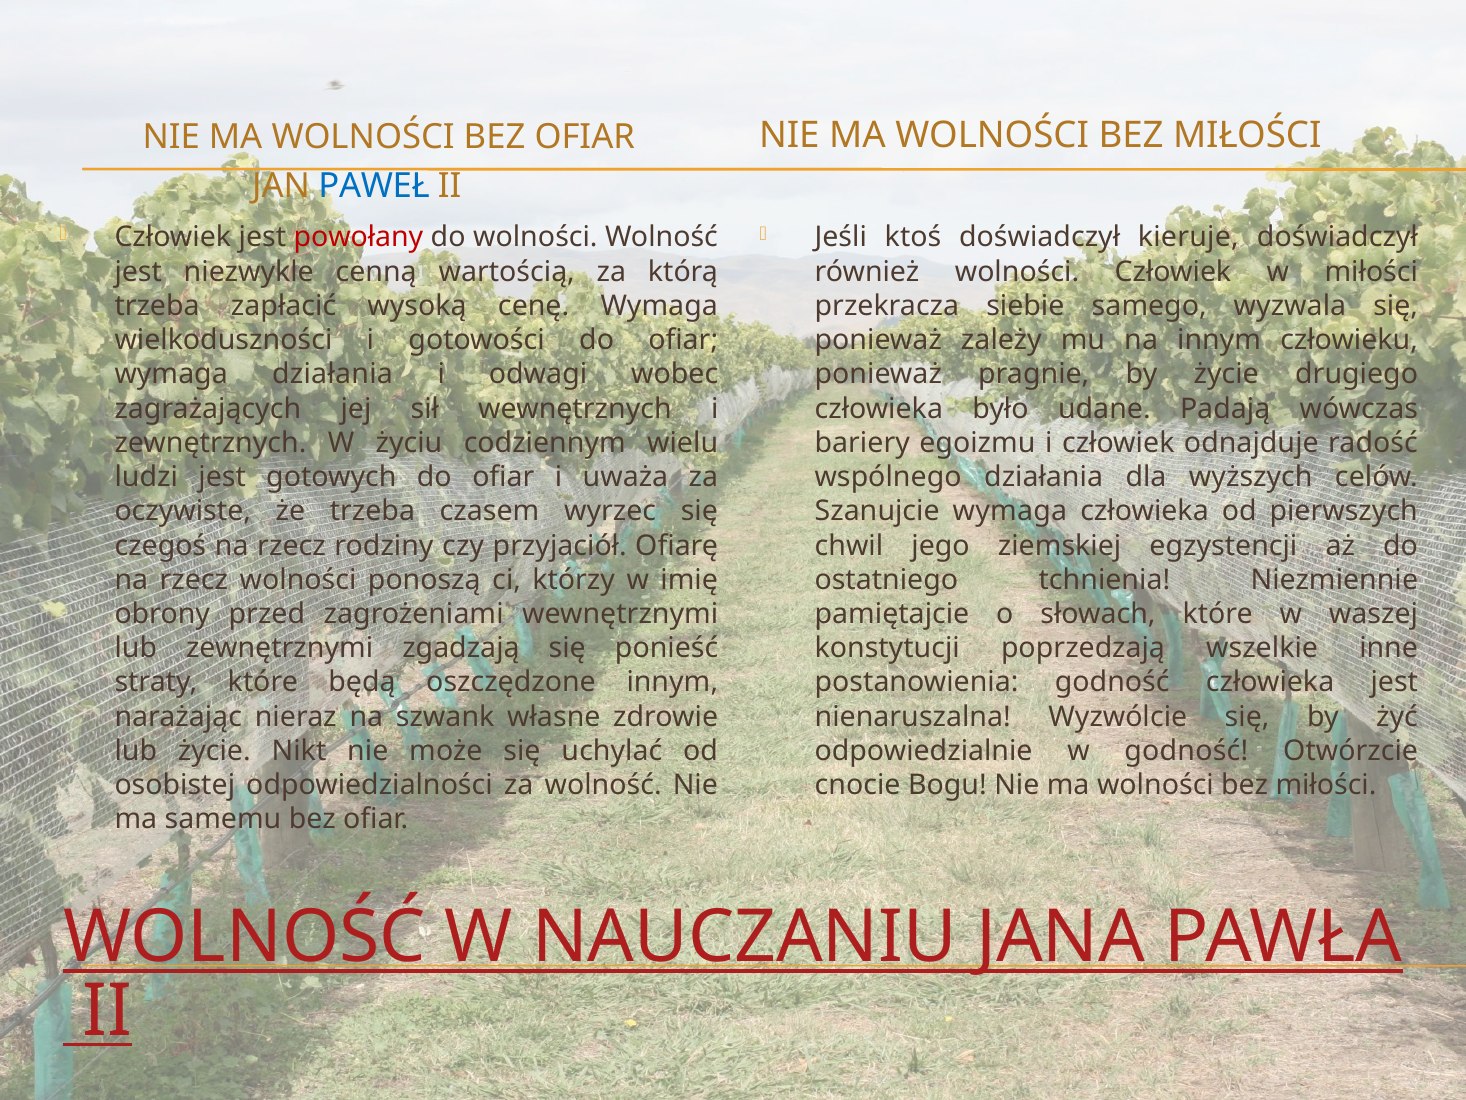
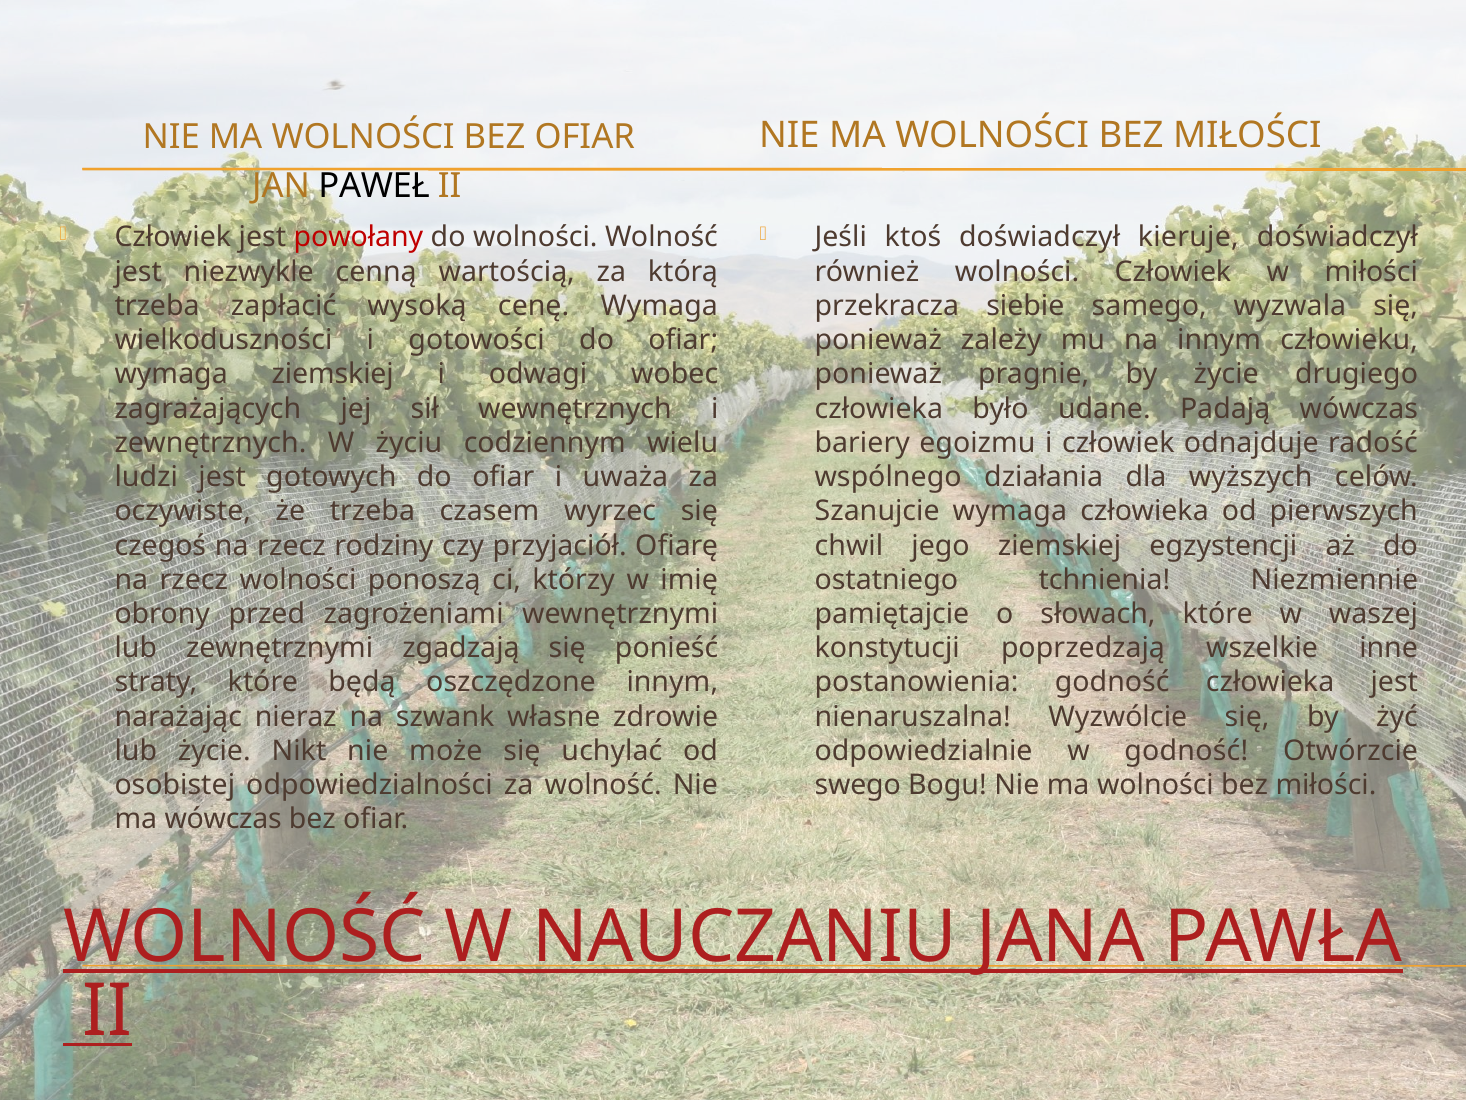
PAWEŁ colour: blue -> black (374, 186)
wymaga działania: działania -> ziemskiej (333, 374)
cnocie: cnocie -> swego (858, 785)
ma samemu: samemu -> wówczas (223, 819)
